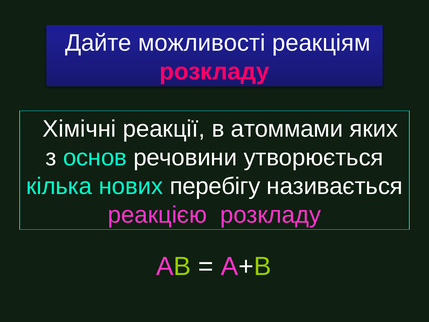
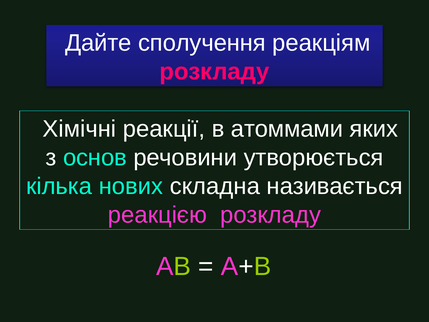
можливості: можливості -> сполучення (202, 43)
перебігу: перебігу -> складна (215, 186)
